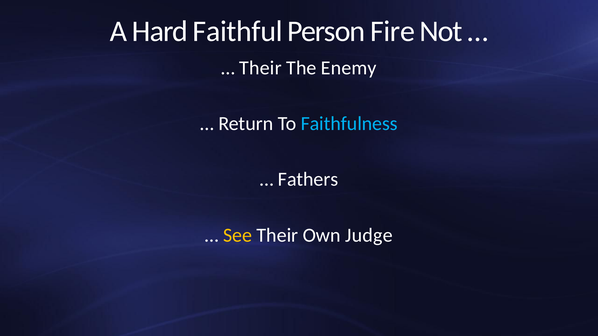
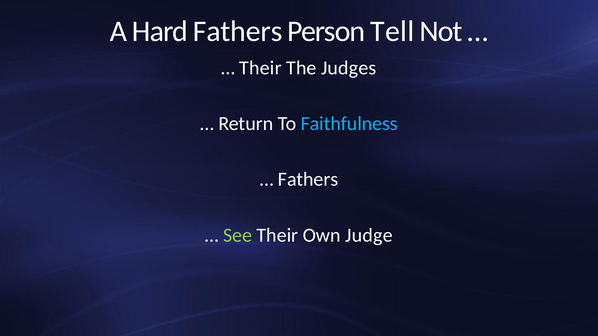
Hard Faithful: Faithful -> Fathers (238, 31)
Fire: Fire -> Tell (392, 31)
Enemy: Enemy -> Judges (349, 68)
See colour: yellow -> light green (238, 235)
